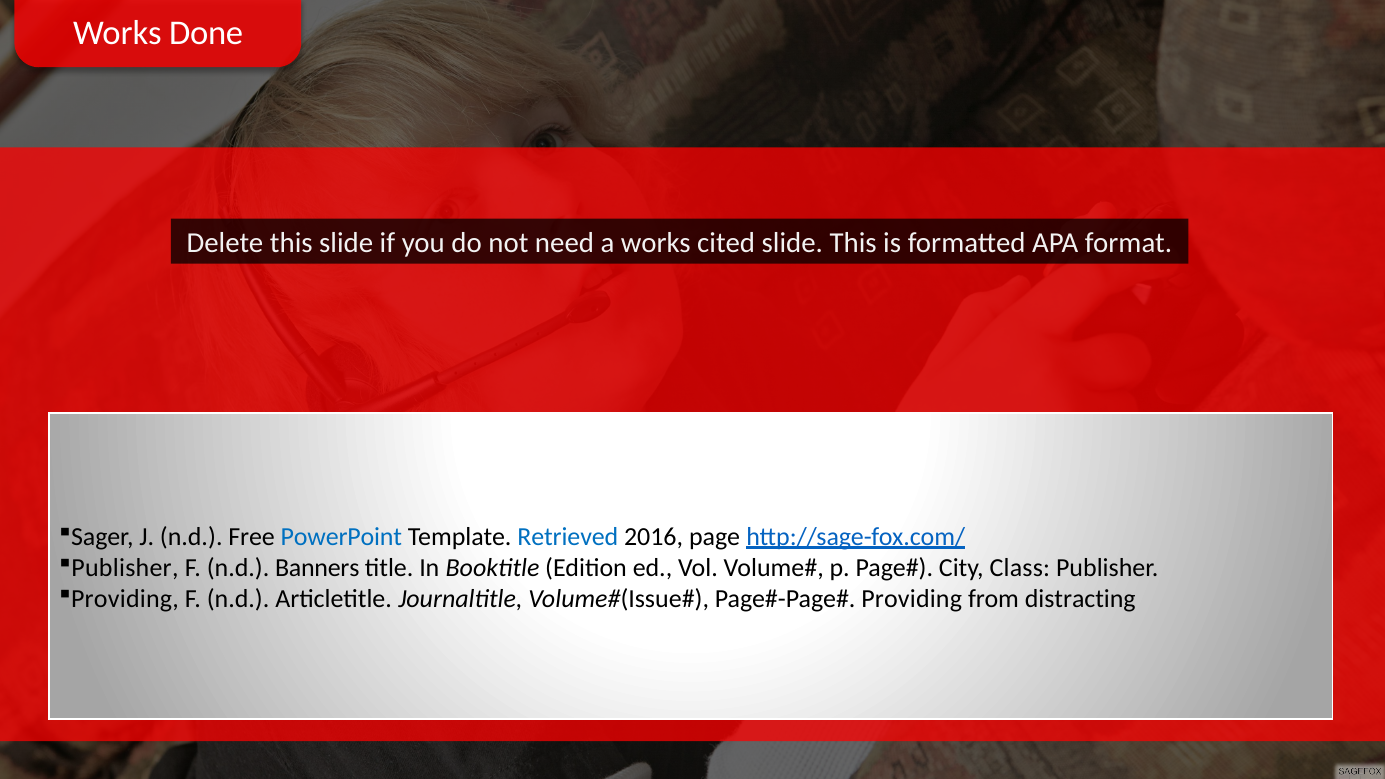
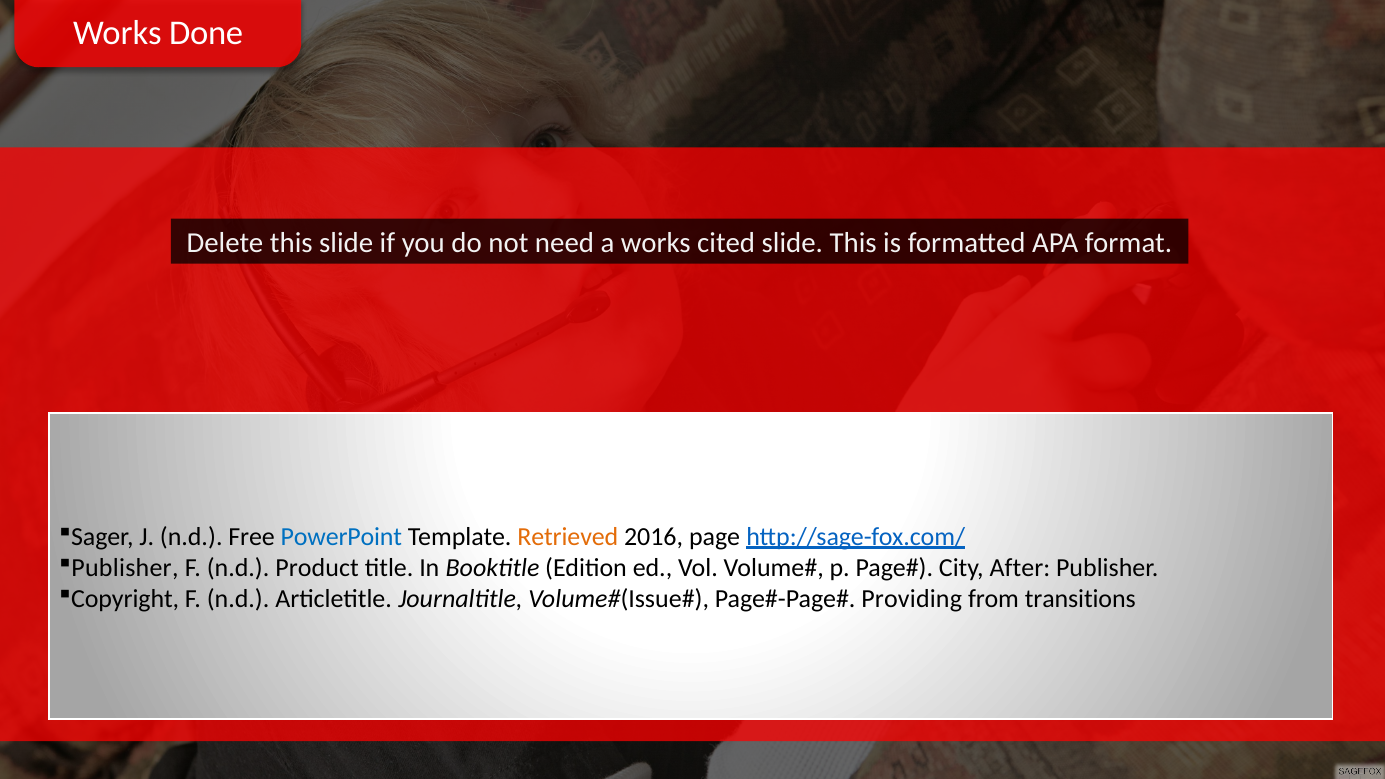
Retrieved colour: blue -> orange (568, 536)
Banners: Banners -> Product (317, 568)
Class: Class -> After (1020, 568)
Providing: Providing -> Copyright (125, 599)
distracting: distracting -> transitions (1080, 599)
